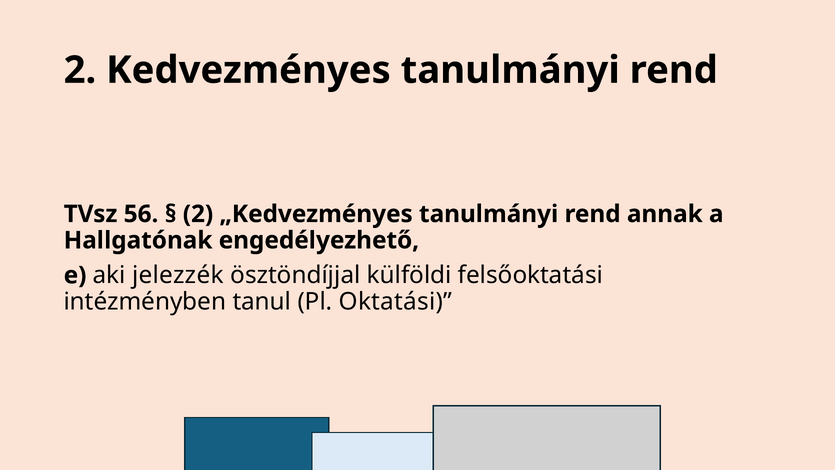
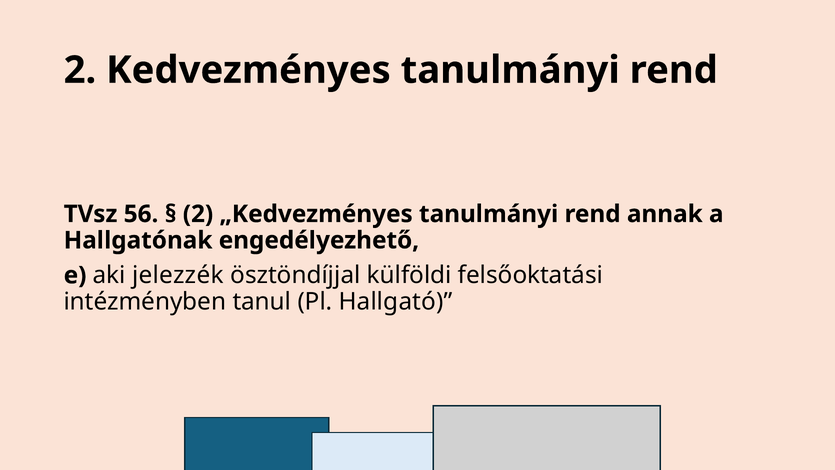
Oktatási: Oktatási -> Hallgató (395, 301)
